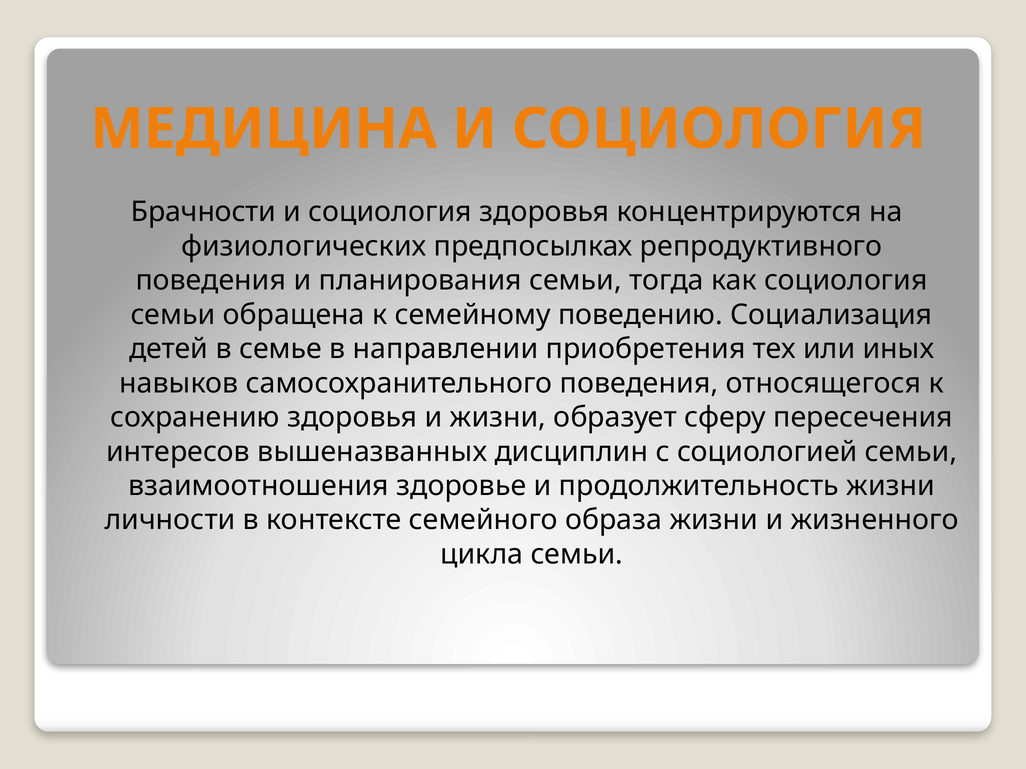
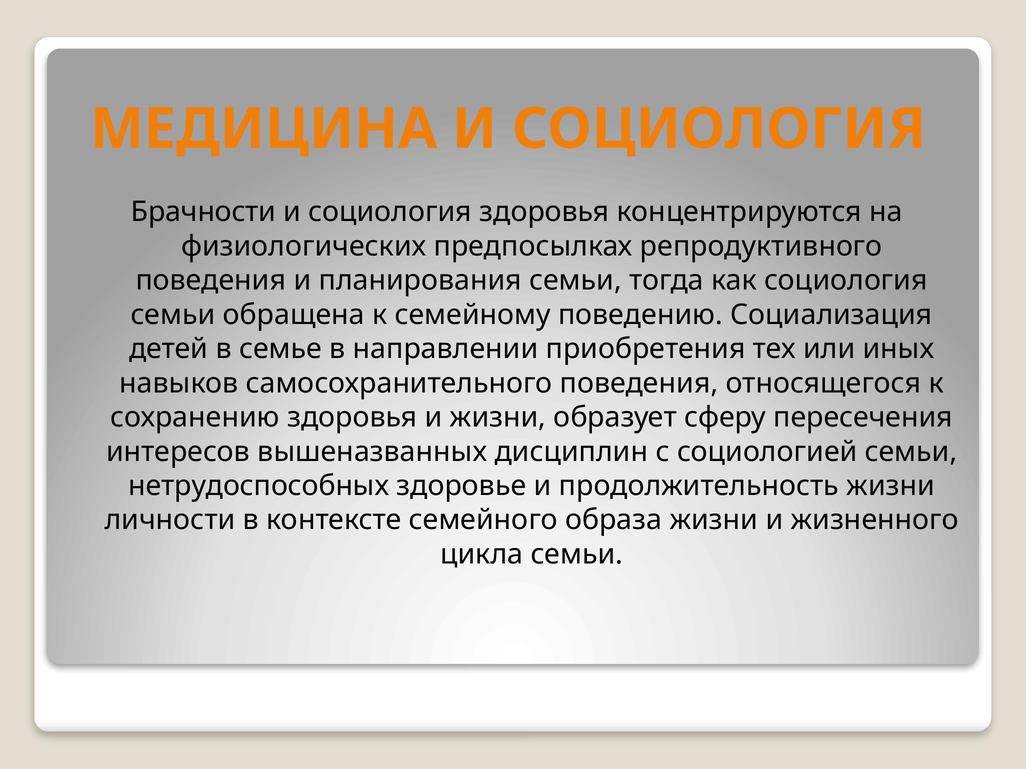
взаимоотношения: взаимоотношения -> нетрудоспособных (259, 486)
